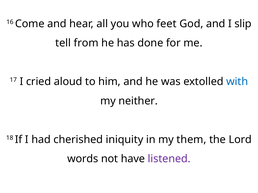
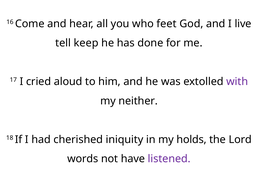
slip: slip -> live (243, 24)
from: from -> keep (86, 43)
with colour: blue -> purple (237, 82)
them: them -> holds (192, 140)
